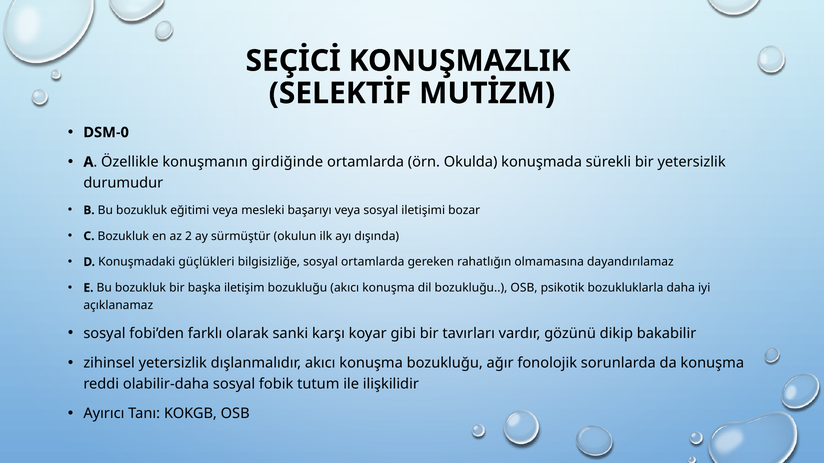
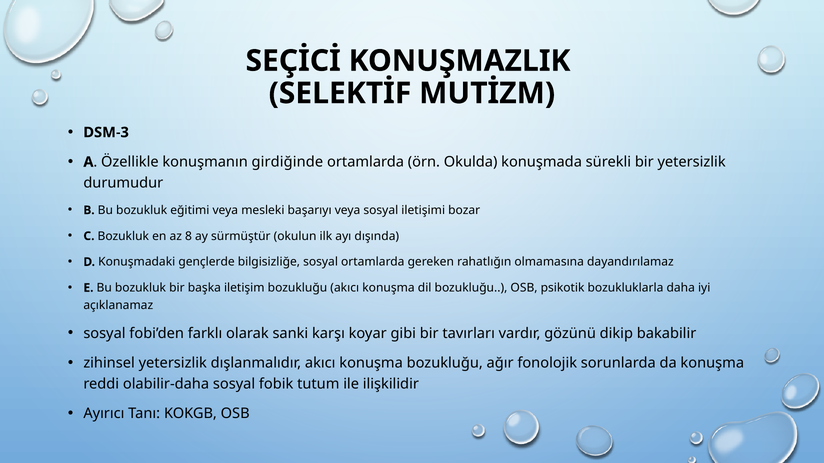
DSM-0: DSM-0 -> DSM-3 (106, 133)
2: 2 -> 8 (189, 236)
güçlükleri: güçlükleri -> gençlerde (207, 262)
